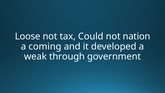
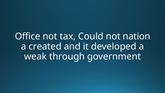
Loose: Loose -> Office (28, 36)
coming: coming -> created (45, 46)
